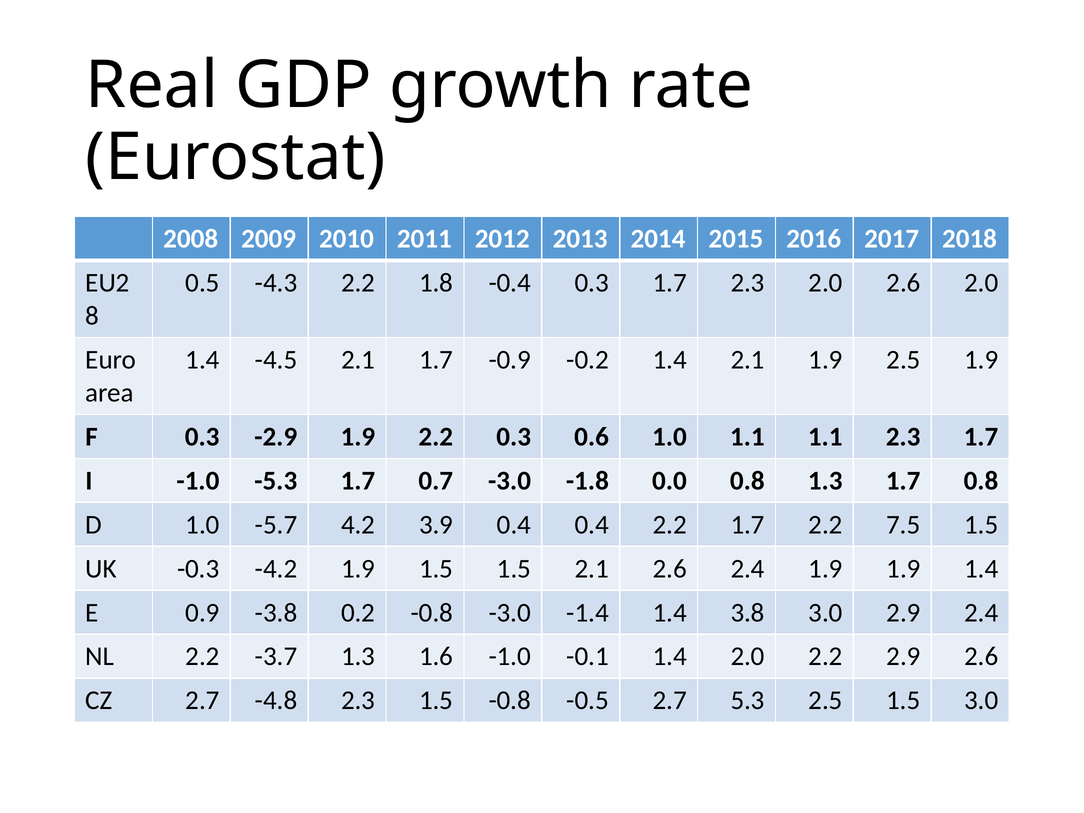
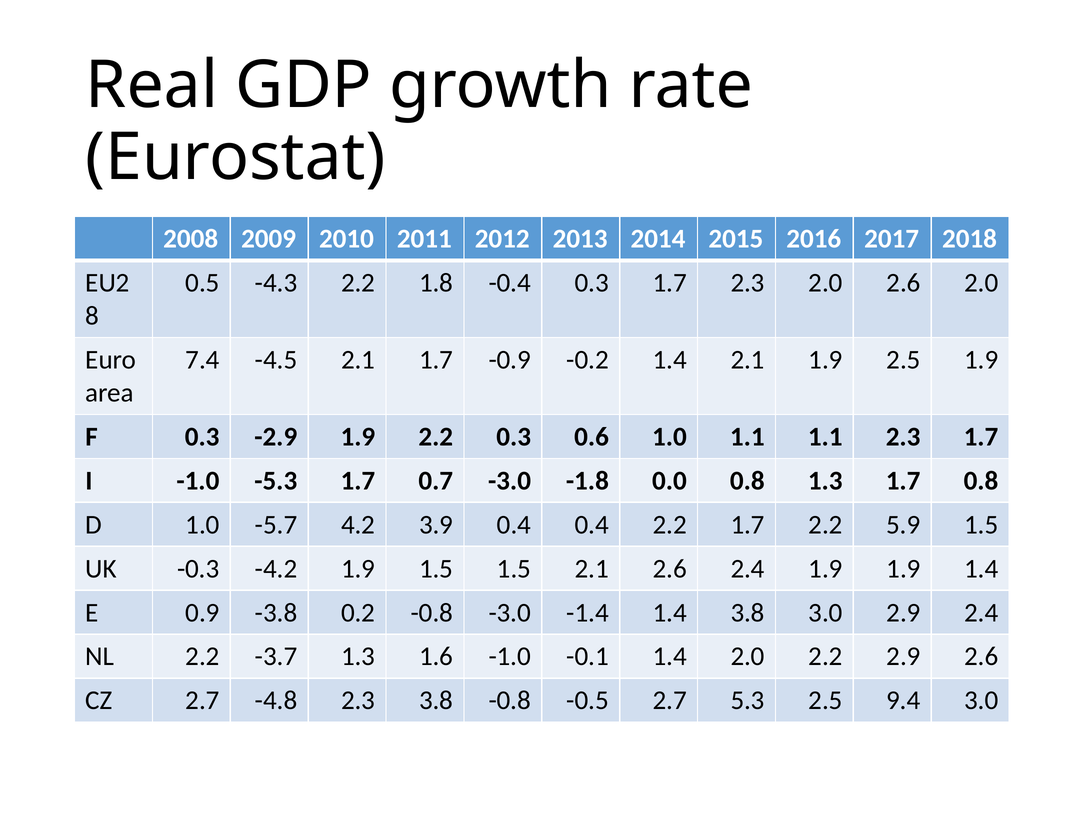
1.4: 1.4 -> 7.4 (202, 360)
7.5: 7.5 -> 5.9 (903, 525)
2.3 1.5: 1.5 -> 3.8 (436, 700)
2.5 1.5: 1.5 -> 9.4 (903, 700)
